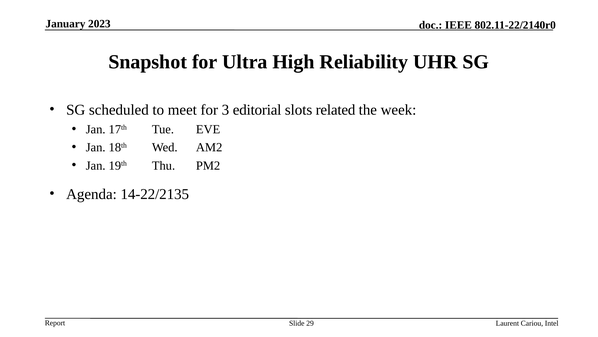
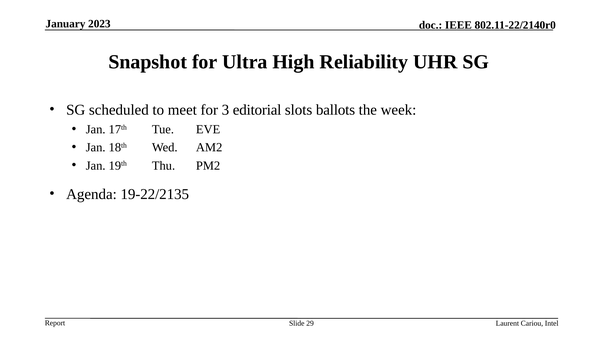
related: related -> ballots (336, 110)
14-22/2135: 14-22/2135 -> 19-22/2135 (155, 194)
